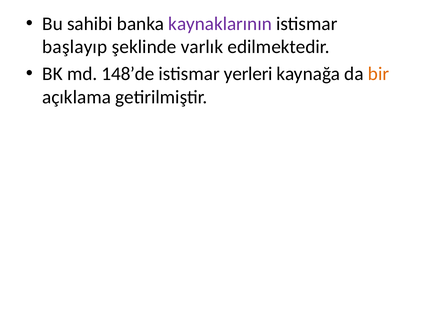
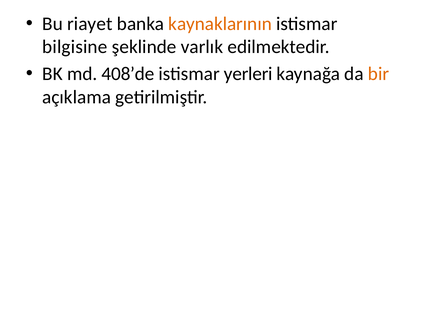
sahibi: sahibi -> riayet (90, 24)
kaynaklarının colour: purple -> orange (220, 24)
başlayıp: başlayıp -> bilgisine (75, 47)
148’de: 148’de -> 408’de (128, 74)
